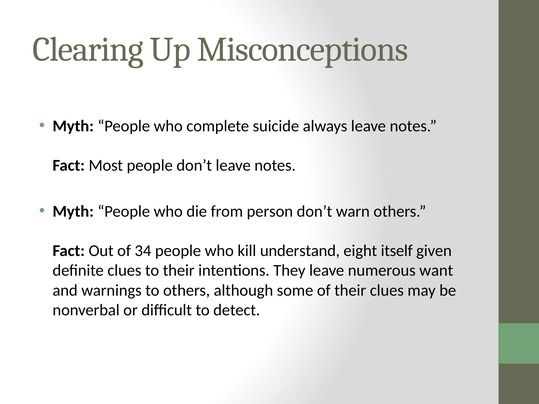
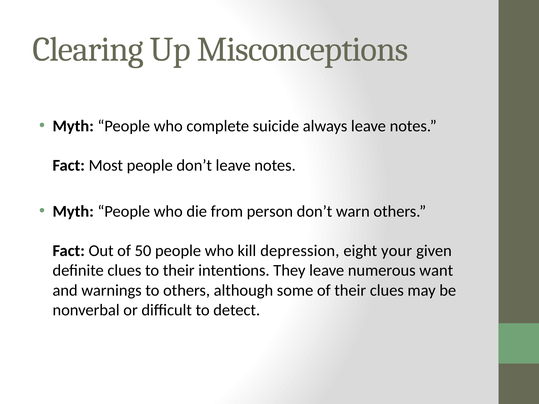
34: 34 -> 50 (143, 251)
understand: understand -> depression (300, 251)
itself: itself -> your (397, 251)
